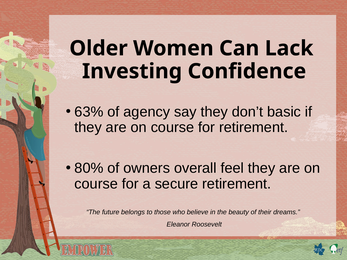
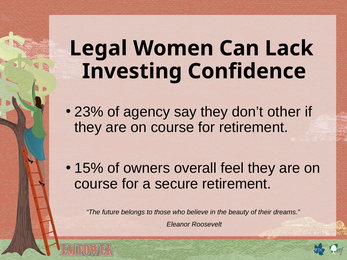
Older: Older -> Legal (98, 48)
63%: 63% -> 23% (89, 112)
basic: basic -> other (284, 112)
80%: 80% -> 15% (89, 168)
